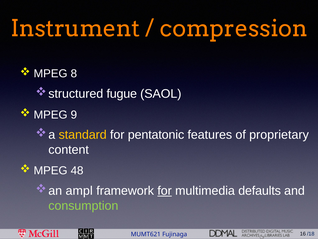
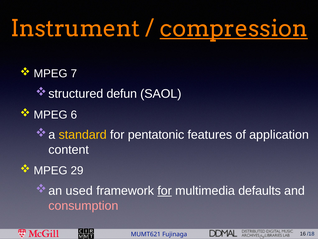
compression underline: none -> present (234, 28)
8: 8 -> 7 (74, 73)
fugue: fugue -> defun (122, 94)
9: 9 -> 6 (74, 114)
proprietary: proprietary -> application (279, 135)
48: 48 -> 29 (77, 170)
ampl: ampl -> used (79, 190)
consumption colour: light green -> pink (83, 205)
